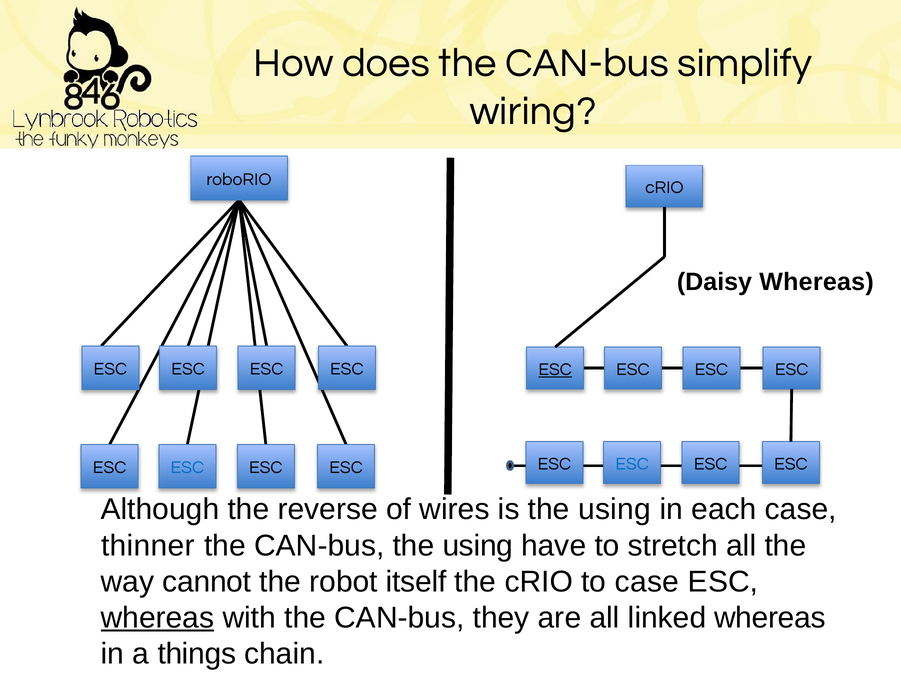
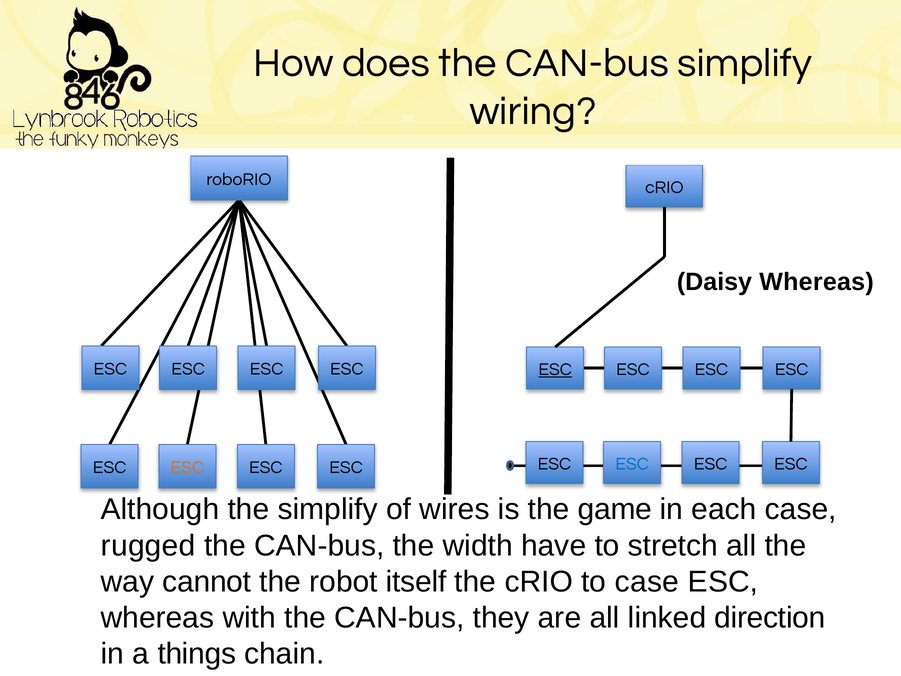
ESC colour: blue -> orange (187, 467)
the reverse: reverse -> simplify (328, 509)
is the using: using -> game (615, 509)
thinner: thinner -> rugged (148, 545)
CAN-bus the using: using -> width (478, 545)
whereas underline: present -> none (157, 617)
linked whereas: whereas -> direction (770, 617)
